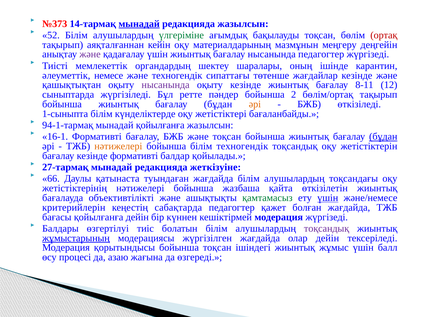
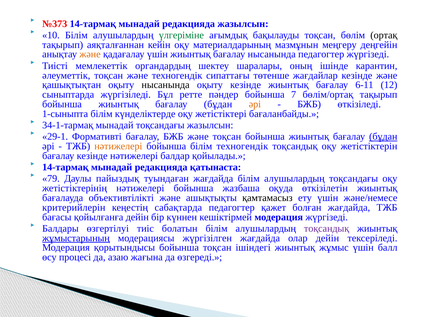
мынадай underline: present -> none (139, 24)
52: 52 -> 10 (51, 35)
ортақ colour: red -> black (384, 35)
және colour: purple -> orange (90, 54)
әлеуметтік немесе: немесе -> тоқсан (109, 75)
нысанында colour: purple -> black (166, 85)
8-11: 8-11 -> 6-11 (364, 85)
2: 2 -> 7 (294, 95)
94-1-тармақ: 94-1-тармақ -> 34-1-тармақ (68, 125)
мынадай қойылғанға: қойылғанға -> тоқсандағы (160, 125)
16-1: 16-1 -> 29-1 (55, 137)
кезінде формативті: формативті -> нәтижелері (134, 156)
27-тармақ: 27-тармақ -> 14-тармақ (65, 167)
жеткізуіне: жеткізуіне -> қатынаста (216, 167)
66: 66 -> 79 (51, 179)
қатынаста: қатынаста -> пайыздық (118, 179)
қайта: қайта -> оқуда (281, 188)
қамтамасыз colour: green -> black (267, 198)
үшін underline: present -> none (328, 198)
